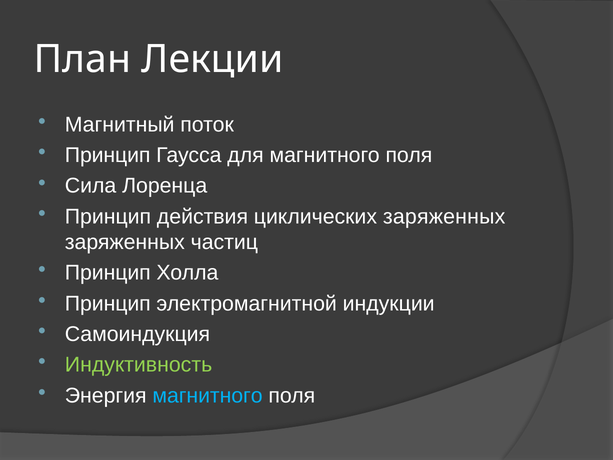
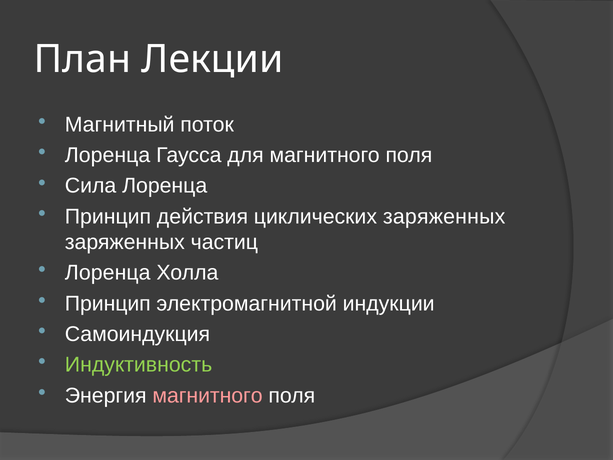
Принцип: Принцип -> Лоренца (108, 155)
Принцип: Принцип -> Лоренца (108, 273)
магнитного colour: light blue -> pink (208, 395)
